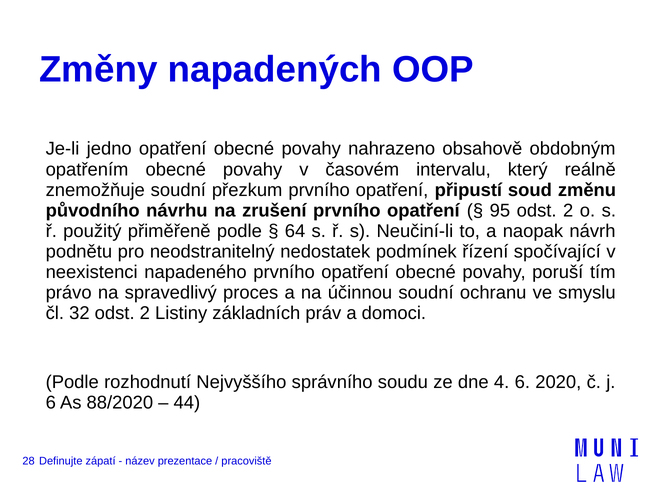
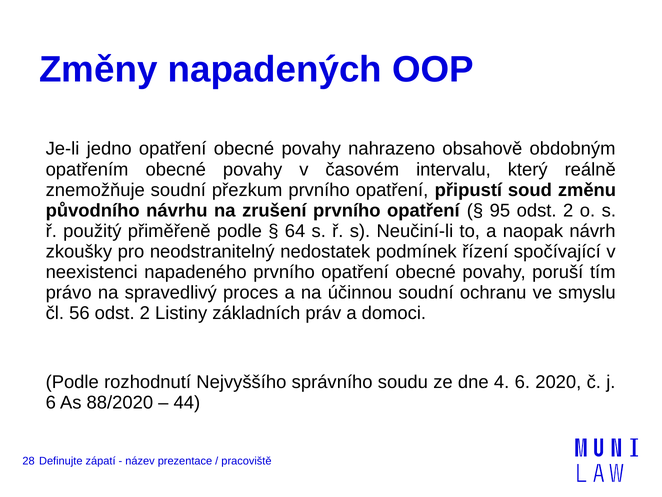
podnětu: podnětu -> zkoušky (79, 251)
32: 32 -> 56 (79, 313)
